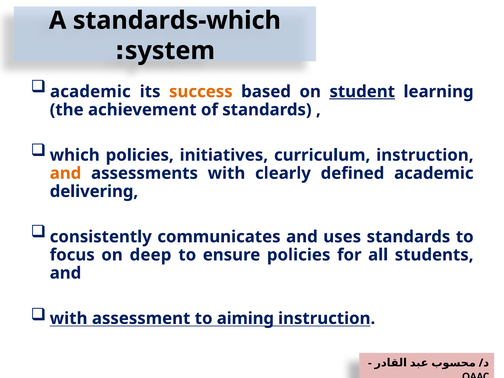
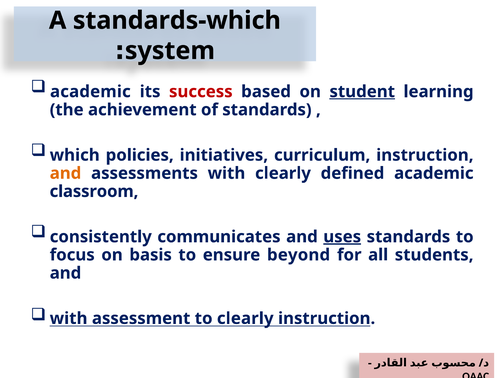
success colour: orange -> red (201, 92)
delivering: delivering -> classroom (94, 191)
uses underline: none -> present (342, 237)
deep: deep -> basis (151, 255)
ensure policies: policies -> beyond (299, 255)
to aiming: aiming -> clearly (245, 318)
